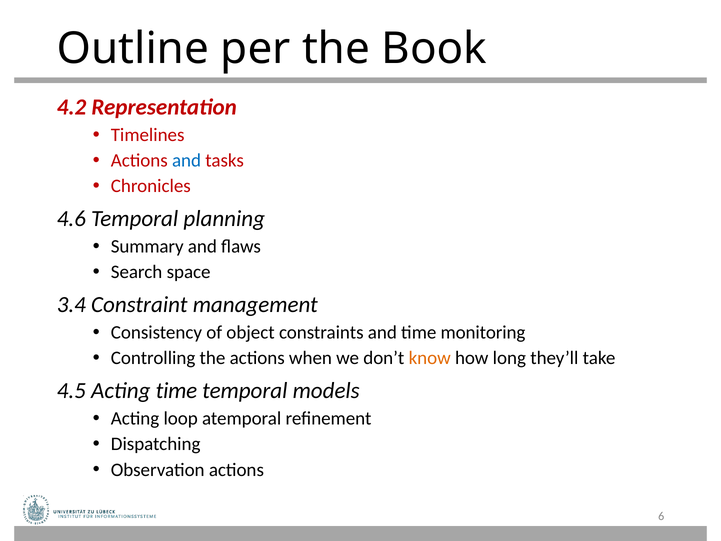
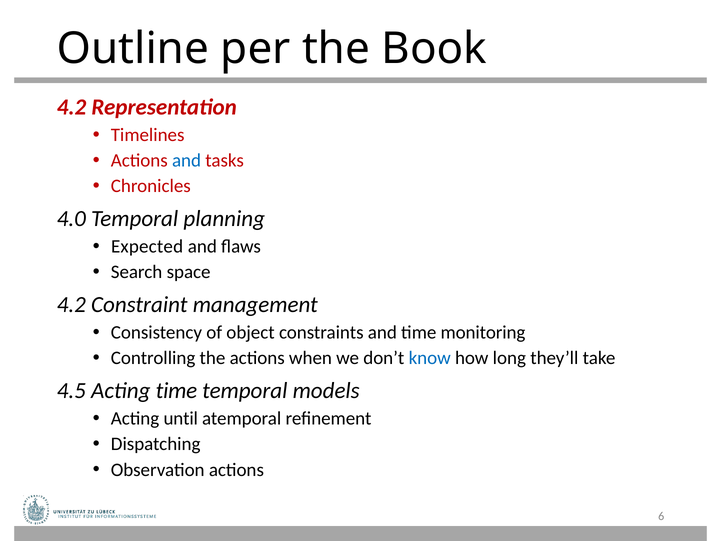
4.6: 4.6 -> 4.0 (71, 219)
Summary: Summary -> Expected (147, 246)
3.4: 3.4 -> 4.2 (71, 305)
know colour: orange -> blue (430, 358)
loop: loop -> until (181, 418)
